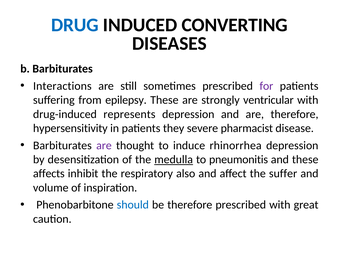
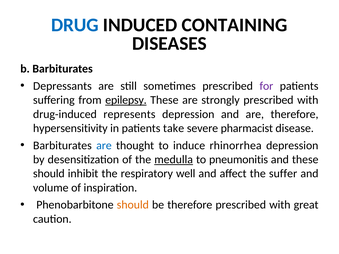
CONVERTING: CONVERTING -> CONTAINING (235, 25)
Interactions: Interactions -> Depressants (62, 86)
epilepsy underline: none -> present (126, 100)
strongly ventricular: ventricular -> prescribed (268, 100)
they: they -> take (174, 128)
are colour: purple -> blue (104, 146)
affects: affects -> should (49, 174)
also: also -> well (186, 174)
should colour: blue -> orange (133, 205)
